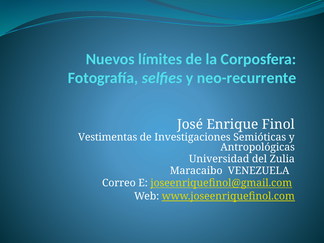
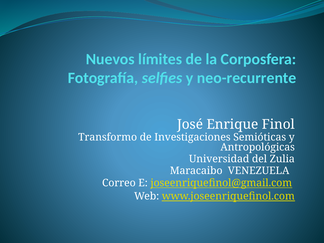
Vestimentas: Vestimentas -> Transformo (108, 137)
